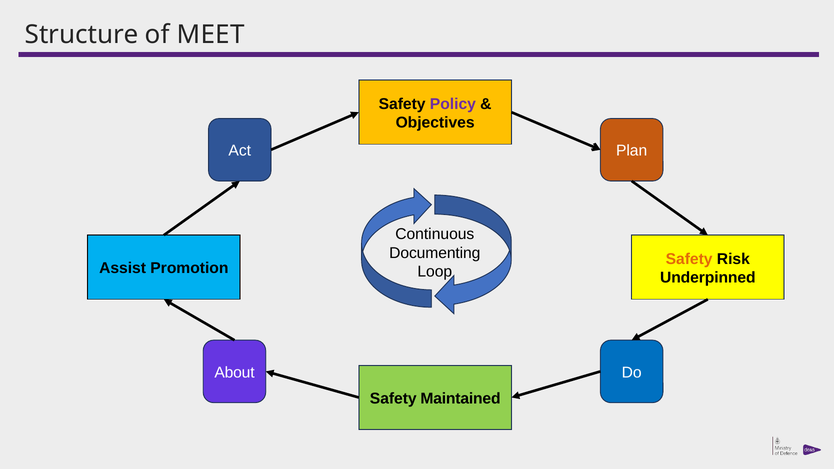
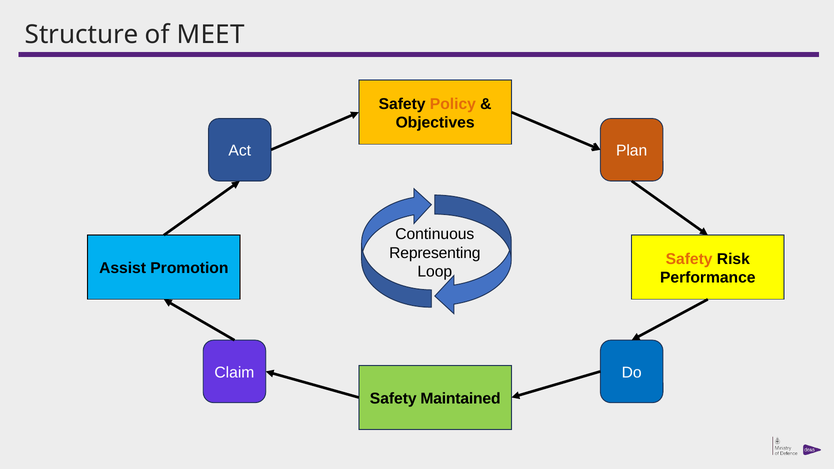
Policy colour: purple -> orange (453, 104)
Documenting: Documenting -> Representing (435, 253)
Underpinned: Underpinned -> Performance (708, 278)
About: About -> Claim (234, 373)
